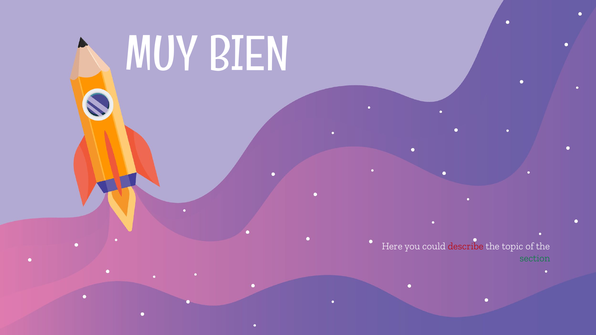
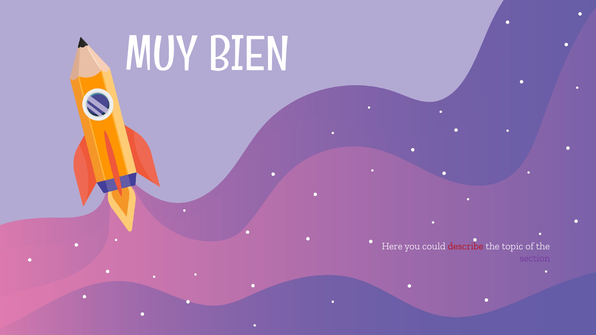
section colour: green -> purple (535, 258)
